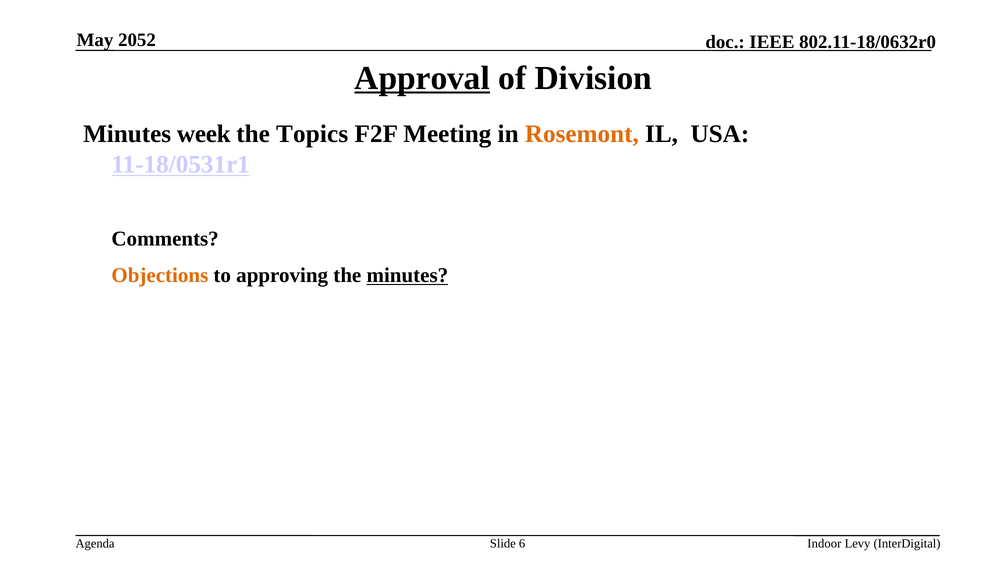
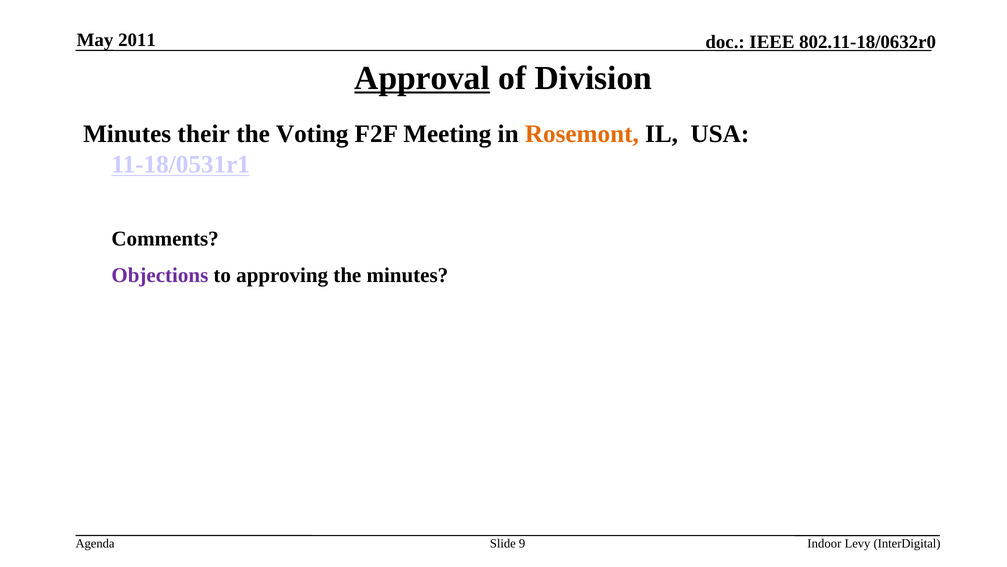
2052: 2052 -> 2011 (137, 40)
week: week -> their (204, 134)
Topics: Topics -> Voting (312, 134)
Objections colour: orange -> purple (160, 275)
minutes underline: present -> none (407, 275)
6: 6 -> 9 (522, 543)
